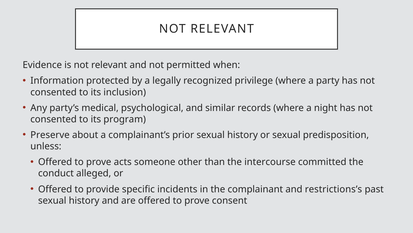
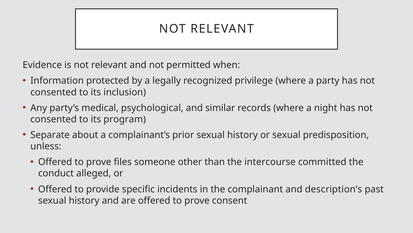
Preserve: Preserve -> Separate (50, 135)
acts: acts -> files (123, 162)
restrictions’s: restrictions’s -> description’s (333, 189)
